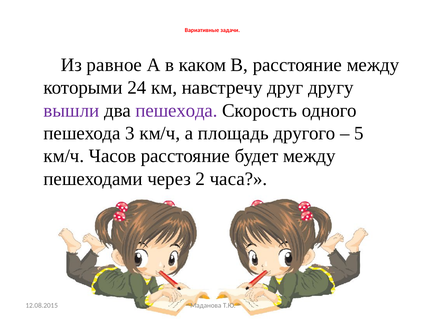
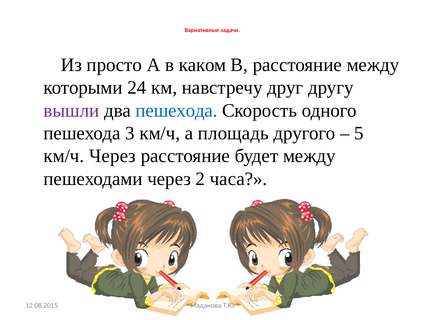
равное: равное -> просто (114, 65)
пешехода colour: purple -> blue (177, 110)
км/ч Часов: Часов -> Через (112, 156)
